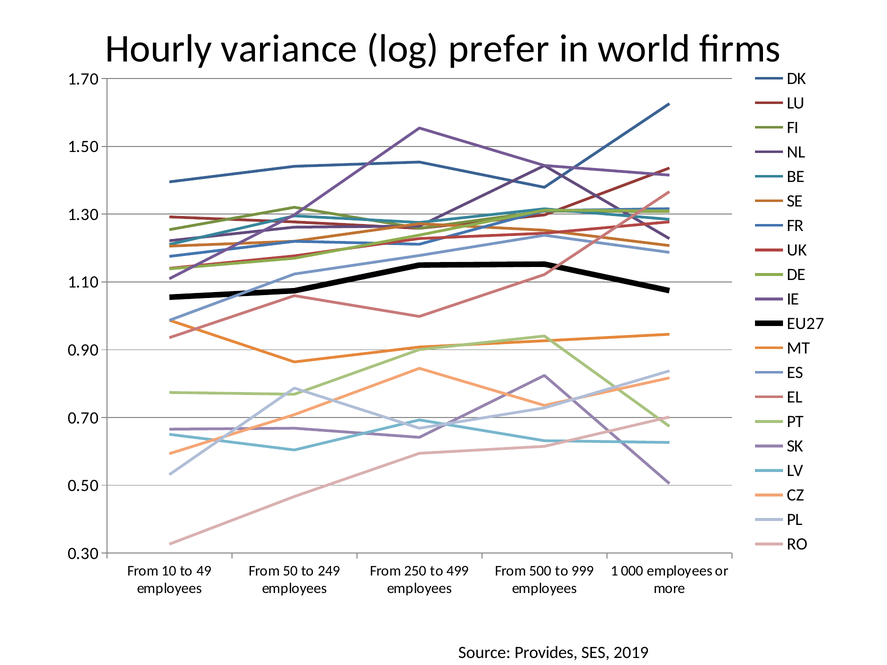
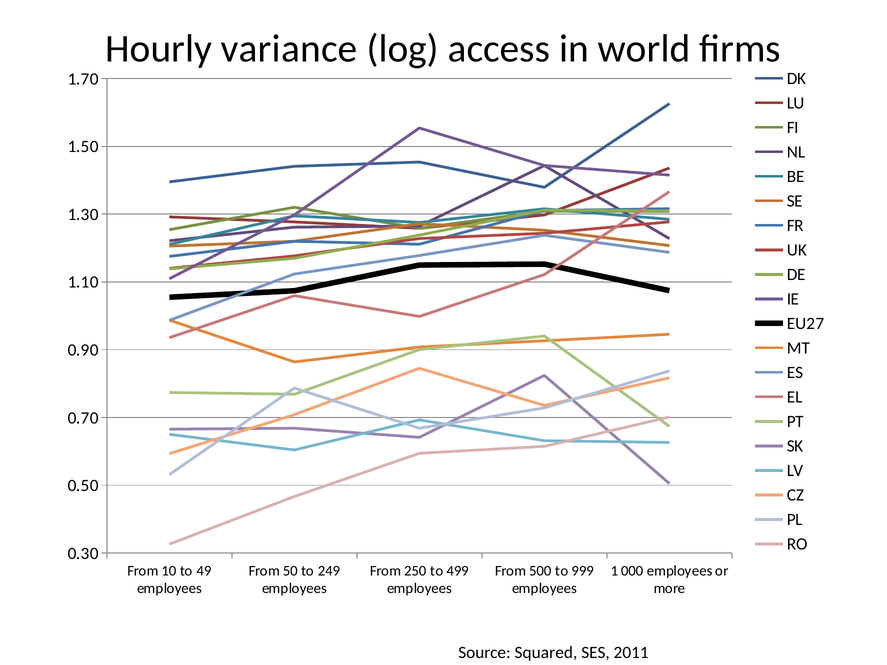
prefer: prefer -> access (499, 49)
Provides: Provides -> Squared (546, 653)
2019: 2019 -> 2011 (631, 653)
